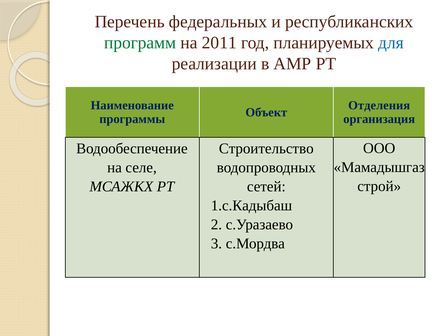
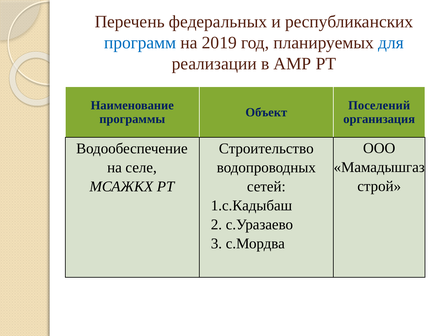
программ colour: green -> blue (140, 43)
2011: 2011 -> 2019 (219, 43)
Отделения: Отделения -> Поселений (379, 105)
